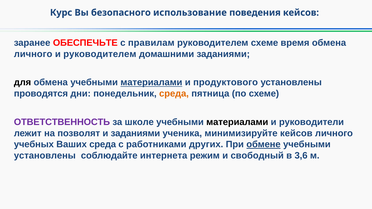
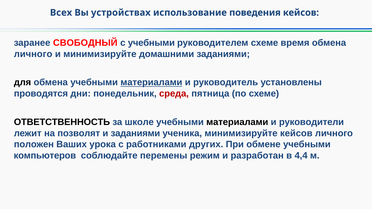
Курс: Курс -> Всех (61, 13)
безопасного: безопасного -> устройствах (121, 13)
ОБЕСПЕЧЬТЕ: ОБЕСПЕЧЬТЕ -> СВОБОДНЫЙ (85, 43)
с правилам: правилам -> учебными (151, 43)
и руководителем: руководителем -> минимизируйте (100, 54)
продуктового: продуктового -> руководитель (226, 83)
среда colour: orange -> red (174, 94)
ОТВЕТСТВЕННОСТЬ colour: purple -> black (62, 122)
учебных: учебных -> положен (34, 145)
Ваших среда: среда -> урока (103, 145)
обмене underline: present -> none (263, 145)
установлены: установлены -> компьютеров (45, 156)
интернета: интернета -> перемены (164, 156)
свободный: свободный -> разработан (257, 156)
3,6: 3,6 -> 4,4 (301, 156)
